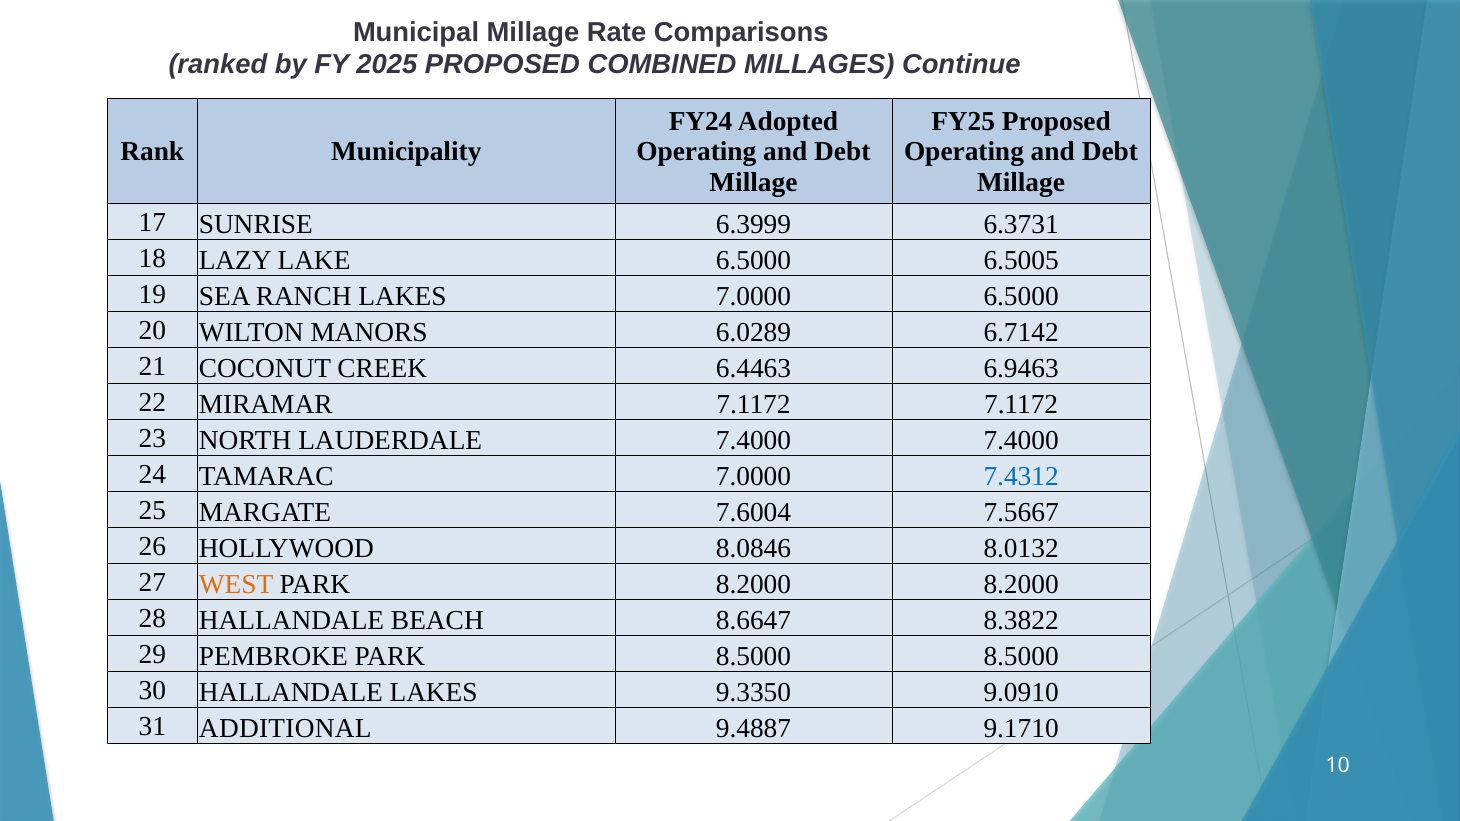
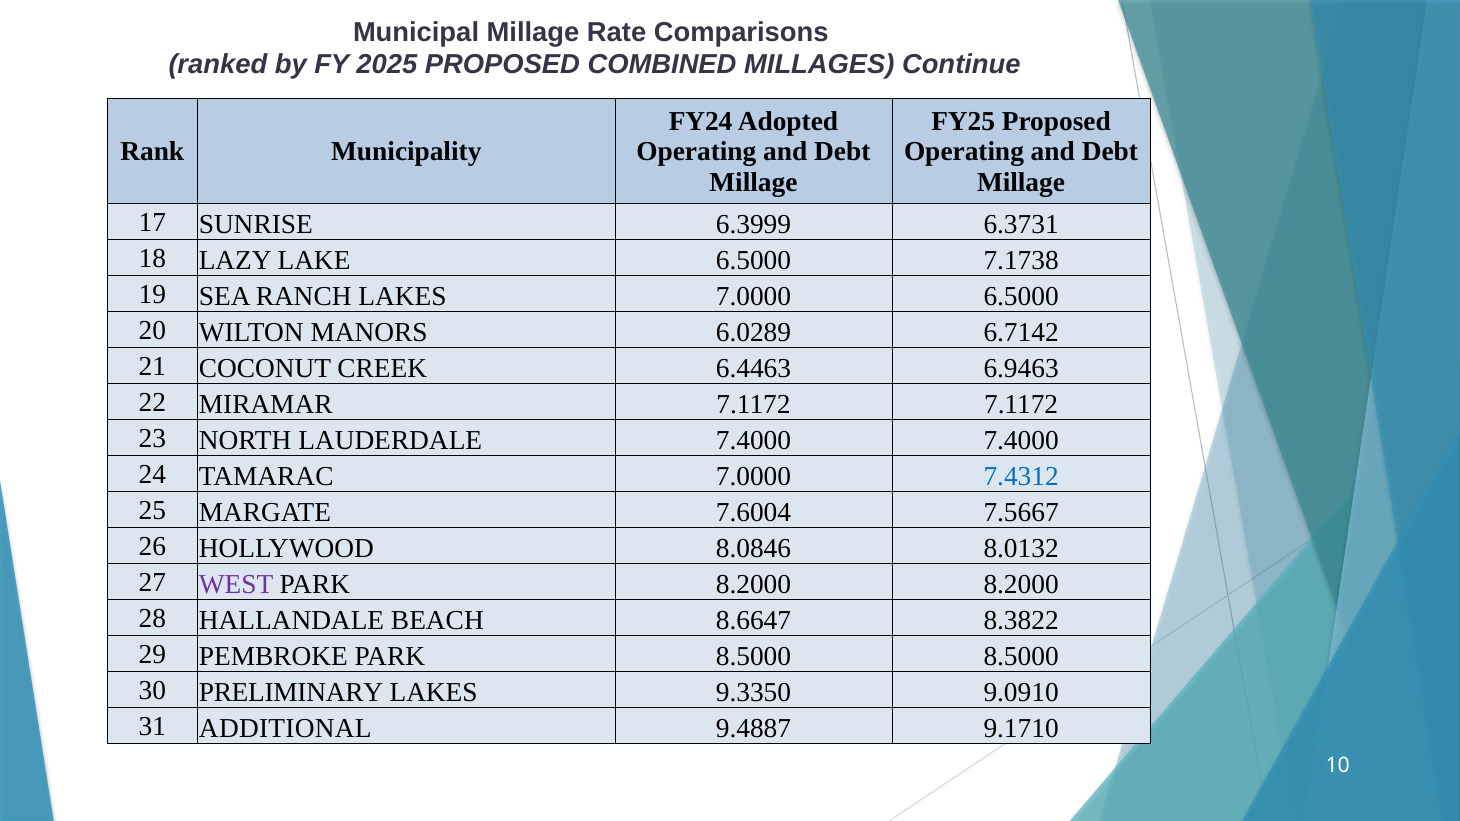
6.5005: 6.5005 -> 7.1738 (1021, 261)
WEST colour: orange -> purple (236, 585)
30 HALLANDALE: HALLANDALE -> PRELIMINARY (291, 693)
